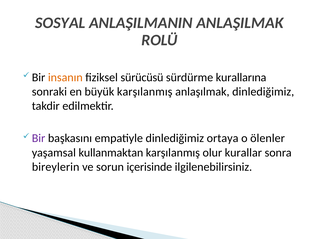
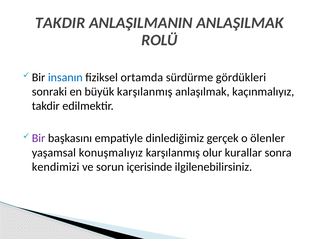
SOSYAL: SOSYAL -> TAKDIR (60, 23)
insanın colour: orange -> blue (65, 77)
sürücüsü: sürücüsü -> ortamda (142, 77)
kurallarına: kurallarına -> gördükleri (241, 77)
anlaşılmak dinlediğimiz: dinlediğimiz -> kaçınmalıyız (263, 92)
ortaya: ortaya -> gerçek (223, 138)
kullanmaktan: kullanmaktan -> konuşmalıyız (111, 153)
bireylerin: bireylerin -> kendimizi (56, 167)
